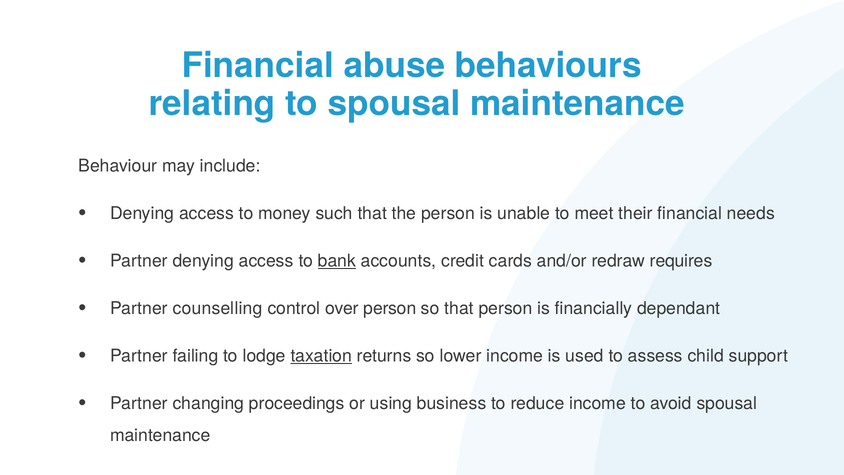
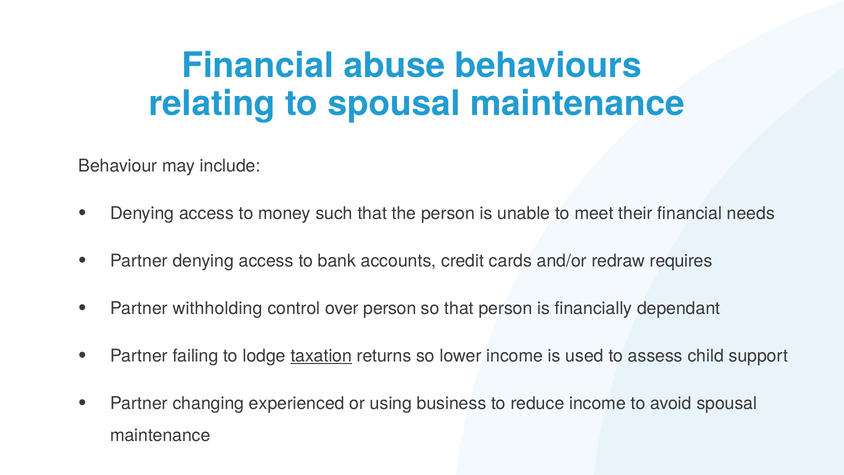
bank underline: present -> none (337, 261)
counselling: counselling -> withholding (218, 308)
proceedings: proceedings -> experienced (297, 403)
